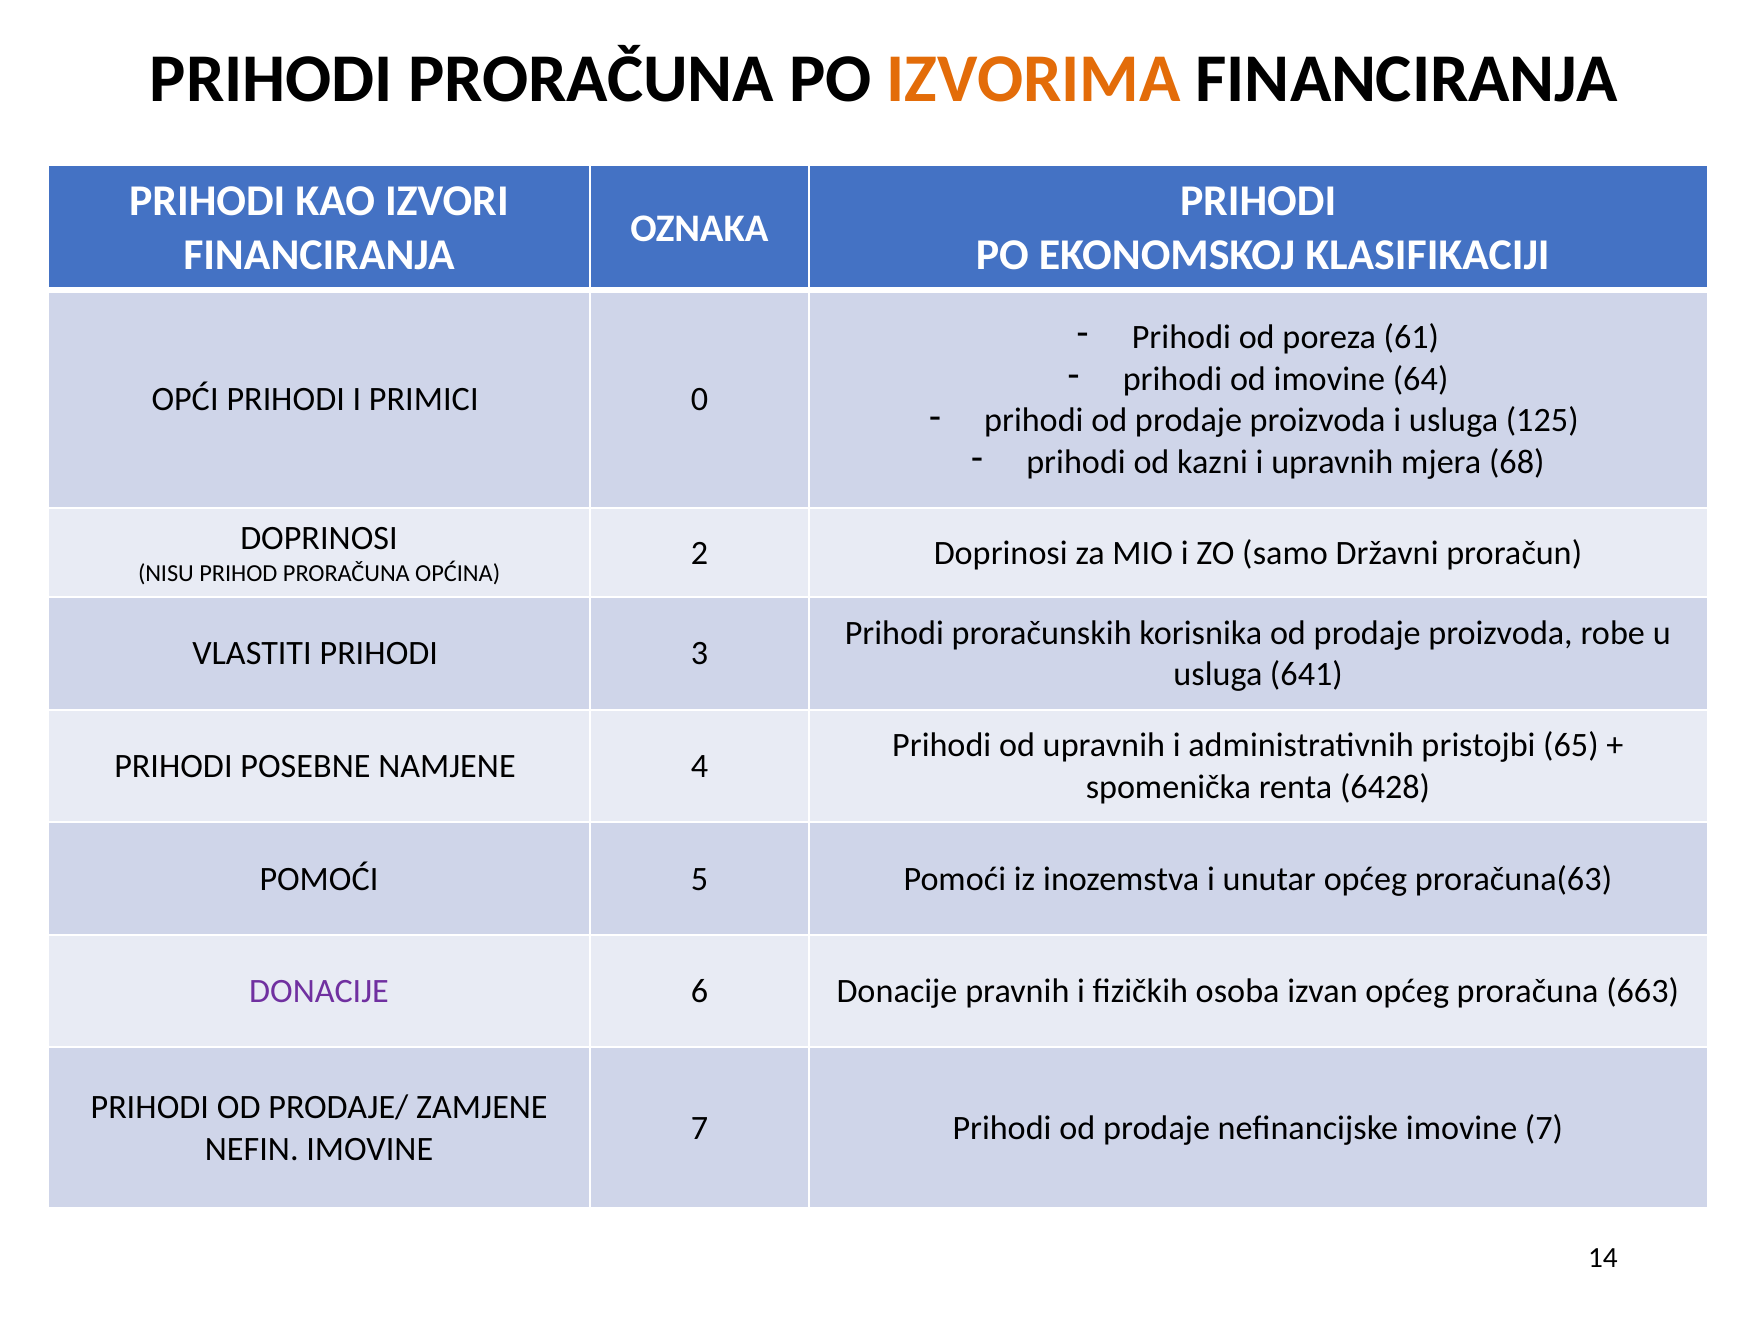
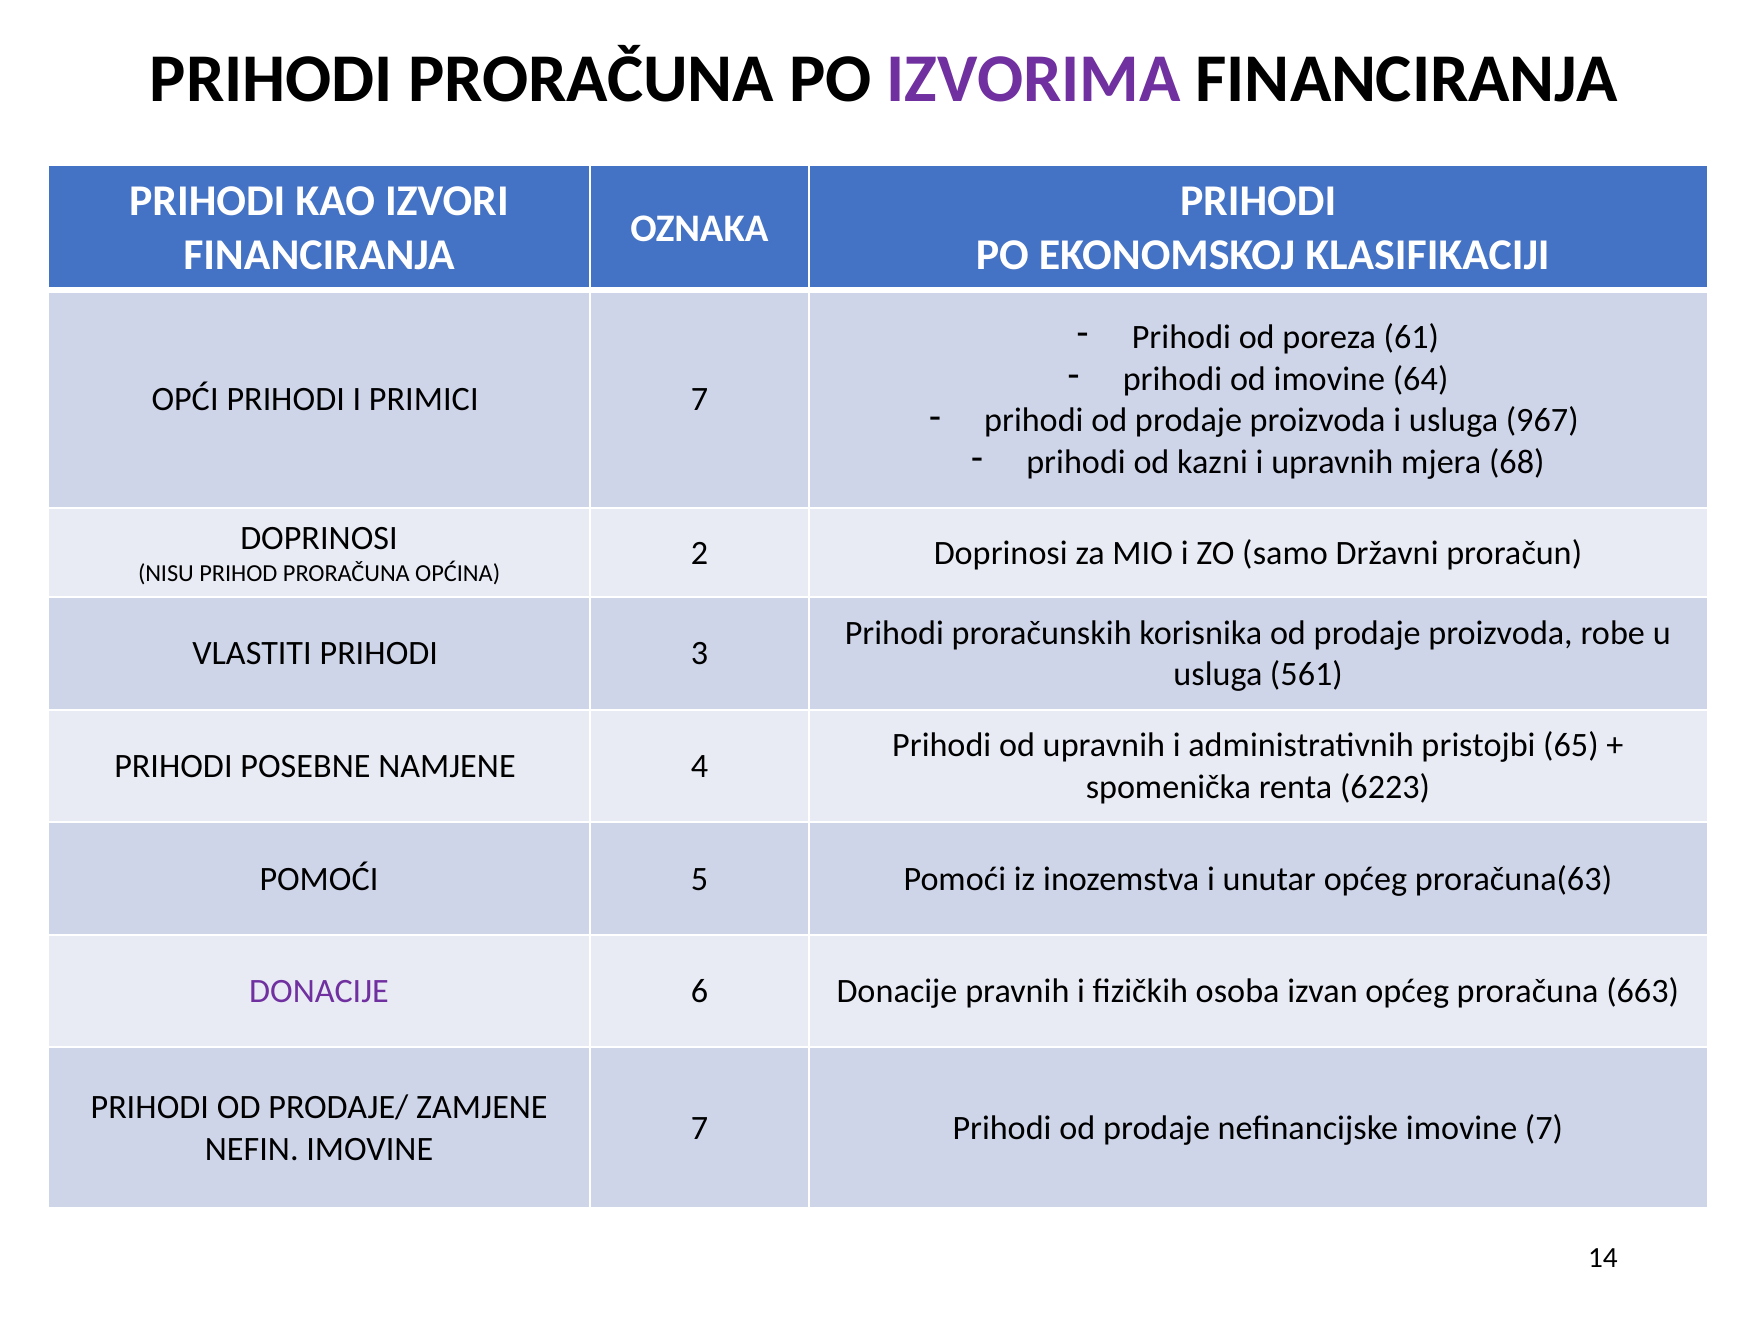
IZVORIMA colour: orange -> purple (1034, 79)
PRIMICI 0: 0 -> 7 (699, 400)
125: 125 -> 967 (1542, 420)
641: 641 -> 561 (1306, 675)
6428: 6428 -> 6223 (1385, 787)
